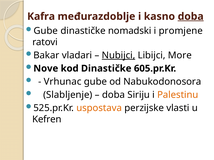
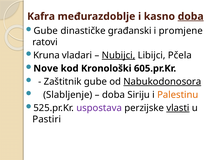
nomadski: nomadski -> građanski (130, 31)
Bakar: Bakar -> Kruna (46, 55)
More: More -> Pčela (180, 55)
kod Dinastičke: Dinastičke -> Kronološki (106, 69)
Vrhunac: Vrhunac -> Zaštitnik (63, 82)
Nabukodonosora underline: none -> present (162, 82)
uspostava colour: orange -> purple (99, 108)
vlasti underline: none -> present (178, 108)
Kefren: Kefren -> Pastiri (47, 120)
